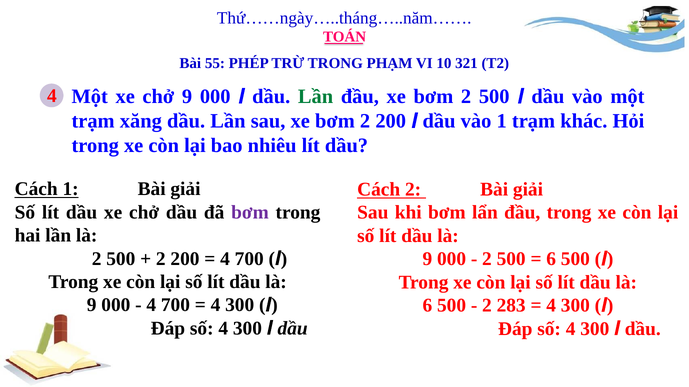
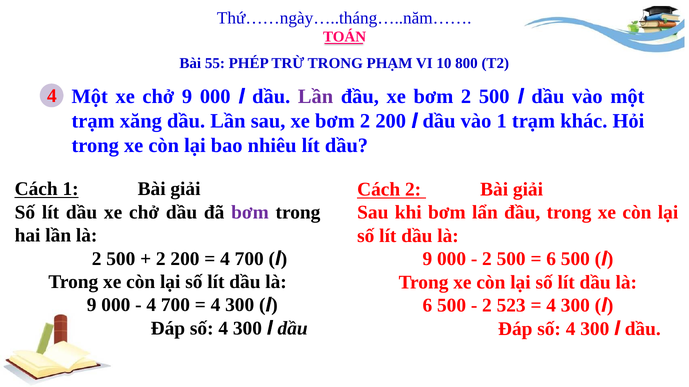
321: 321 -> 800 (466, 63)
Lần colour: green -> purple (316, 97)
283: 283 -> 523 (511, 306)
